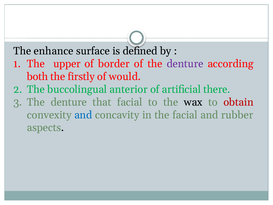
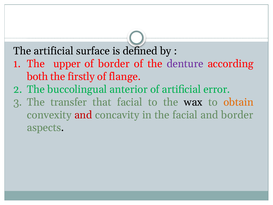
The enhance: enhance -> artificial (54, 51)
would: would -> flange (125, 77)
there: there -> error (217, 89)
denture: denture -> transfer (69, 102)
obtain colour: red -> orange (238, 102)
and colour: blue -> red (83, 115)
and rubber: rubber -> border (237, 115)
